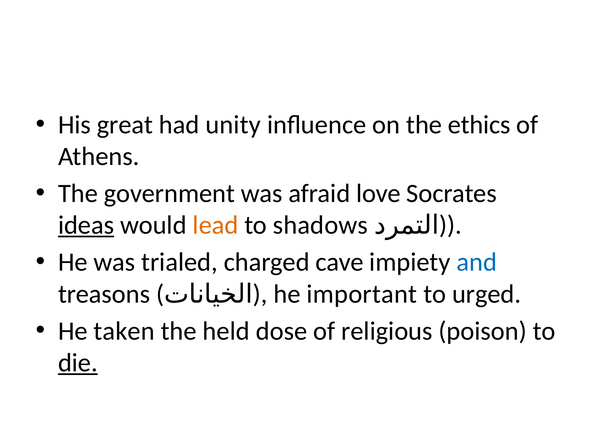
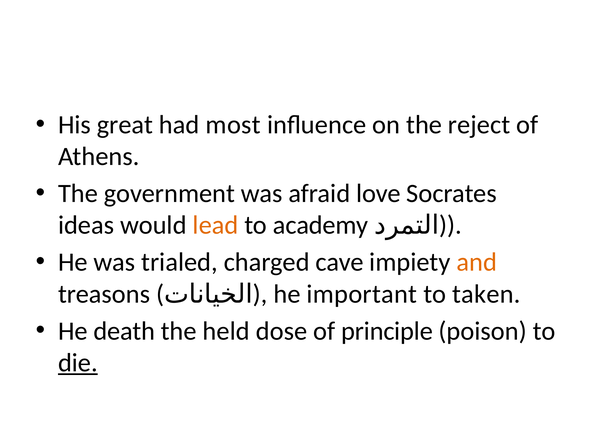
unity: unity -> most (233, 125)
ethics: ethics -> reject (479, 125)
ideas underline: present -> none (86, 225)
shadows: shadows -> academy (321, 225)
and colour: blue -> orange (477, 262)
urged: urged -> taken (486, 294)
taken: taken -> death (124, 331)
religious: religious -> principle (387, 331)
